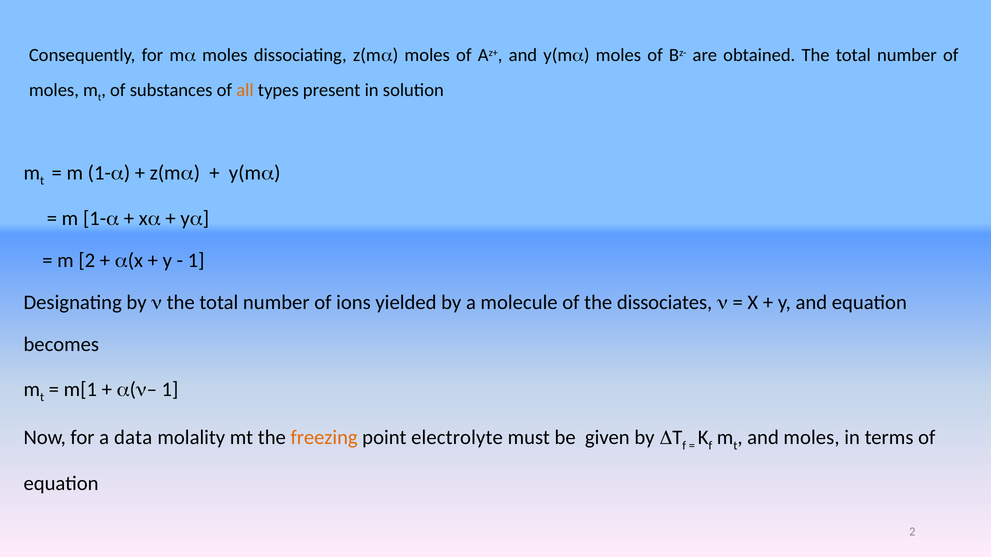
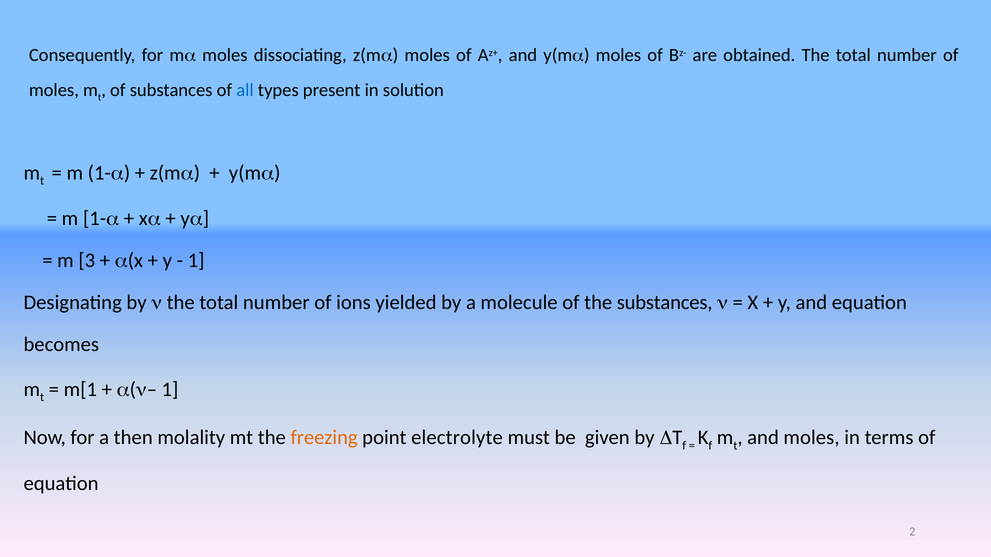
all colour: orange -> blue (245, 90)
m 2: 2 -> 3 (87, 261)
the dissociates: dissociates -> substances (665, 303)
data: data -> then (133, 438)
